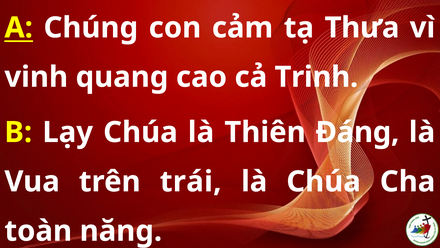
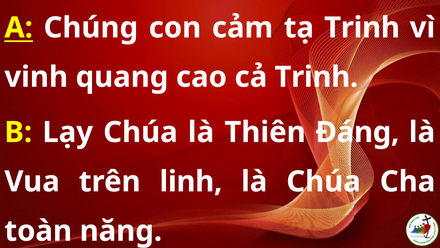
tạ Thưa: Thưa -> Trinh (362, 28)
trái: trái -> linh (191, 181)
